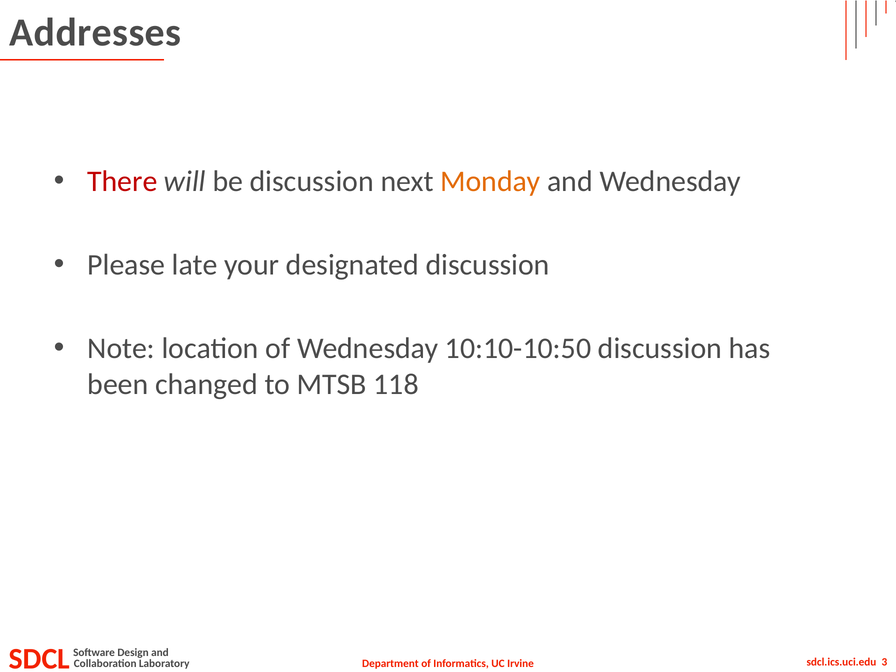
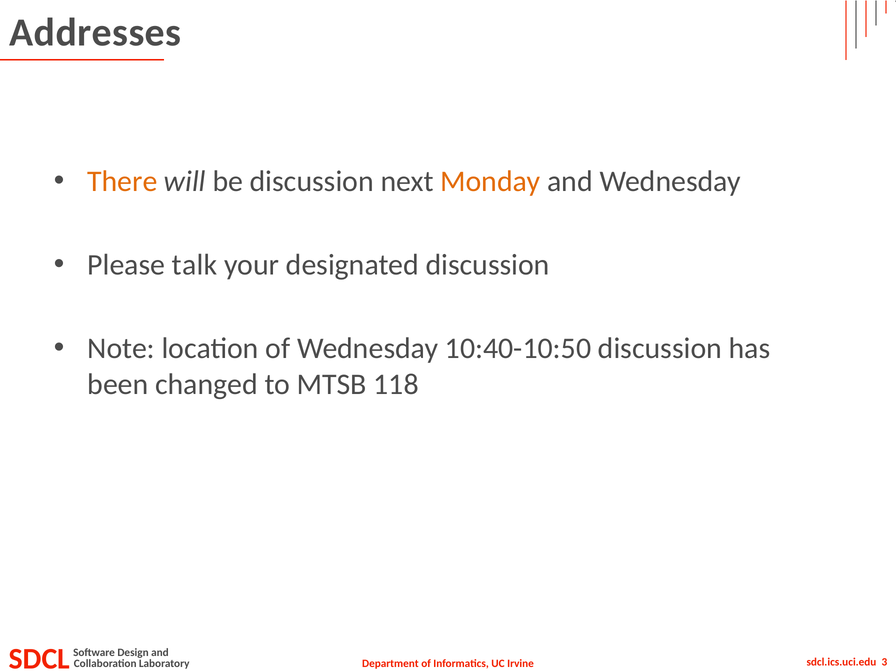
There colour: red -> orange (122, 181)
late: late -> talk (195, 265)
10:10-10:50: 10:10-10:50 -> 10:40-10:50 (518, 349)
